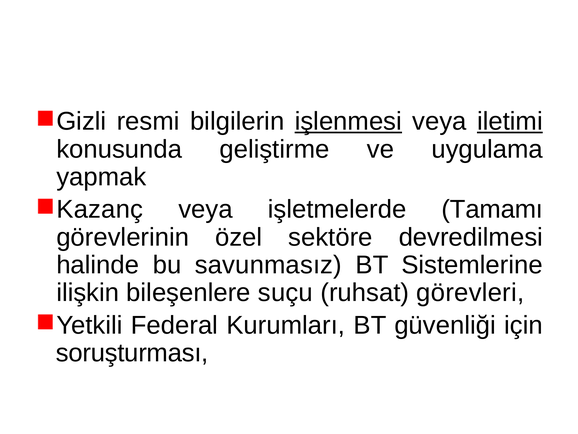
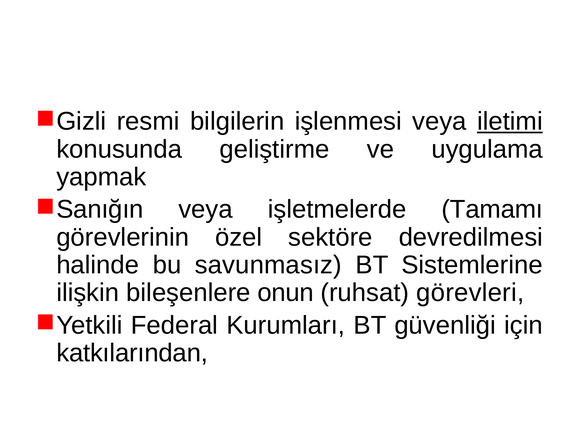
işlenmesi underline: present -> none (348, 121)
Kazanç: Kazanç -> Sanığın (100, 209)
suçu: suçu -> onun (286, 292)
soruşturması: soruşturması -> katkılarından (132, 353)
